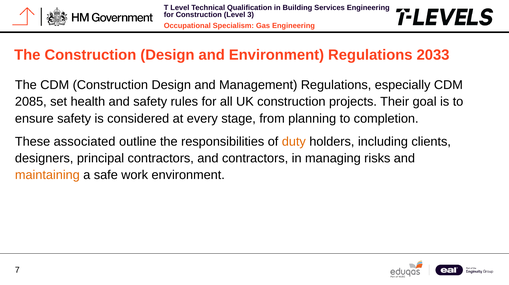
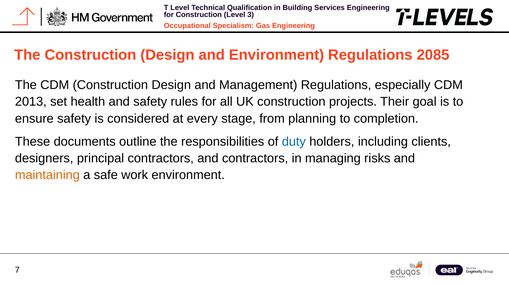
2033: 2033 -> 2085 (433, 55)
2085: 2085 -> 2013 (31, 102)
associated: associated -> documents (85, 141)
duty colour: orange -> blue (294, 141)
